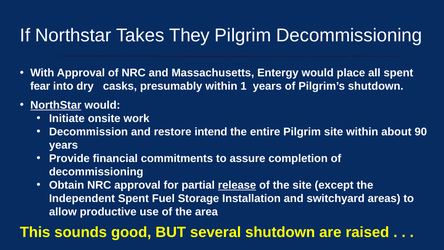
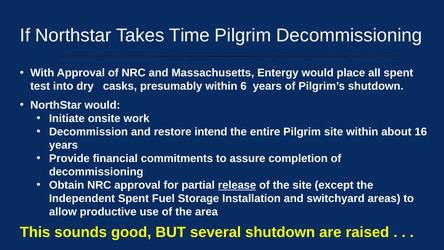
They: They -> Time (190, 35)
fear: fear -> test (40, 86)
1: 1 -> 6 (244, 86)
NorthStar underline: present -> none (56, 105)
90: 90 -> 16 (421, 132)
